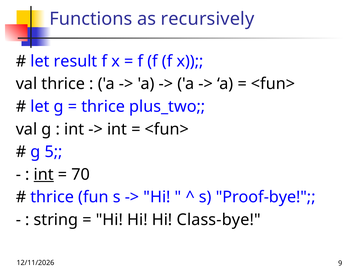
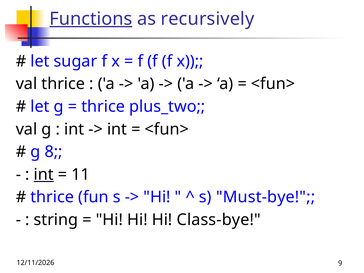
Functions underline: none -> present (91, 19)
result: result -> sugar (75, 61)
5: 5 -> 8 (53, 152)
70: 70 -> 11 (81, 174)
Proof-bye: Proof-bye -> Must-bye (266, 197)
